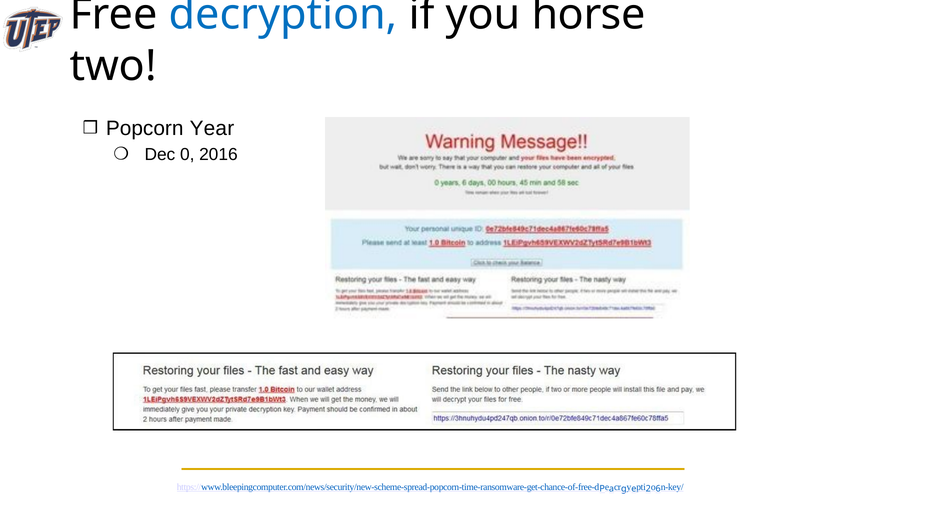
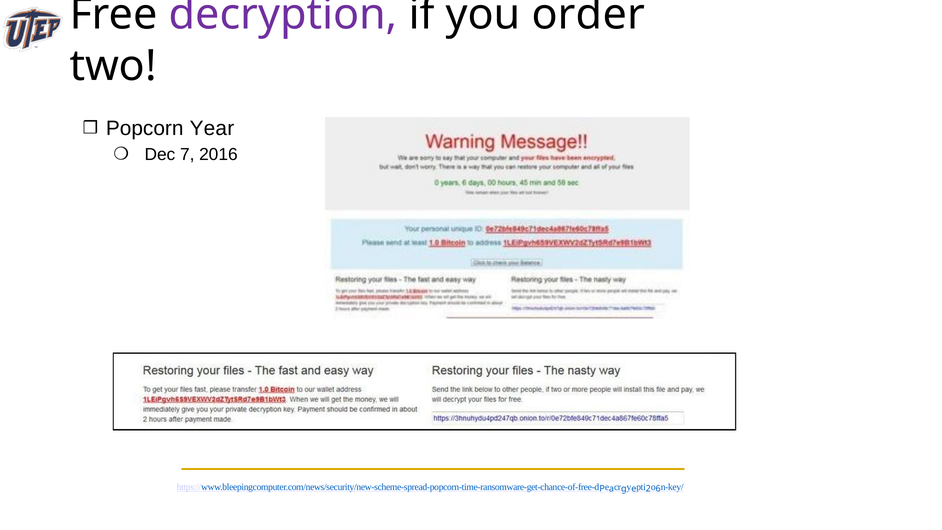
decryption colour: blue -> purple (283, 14)
horse: horse -> order (588, 14)
0: 0 -> 7 (187, 154)
